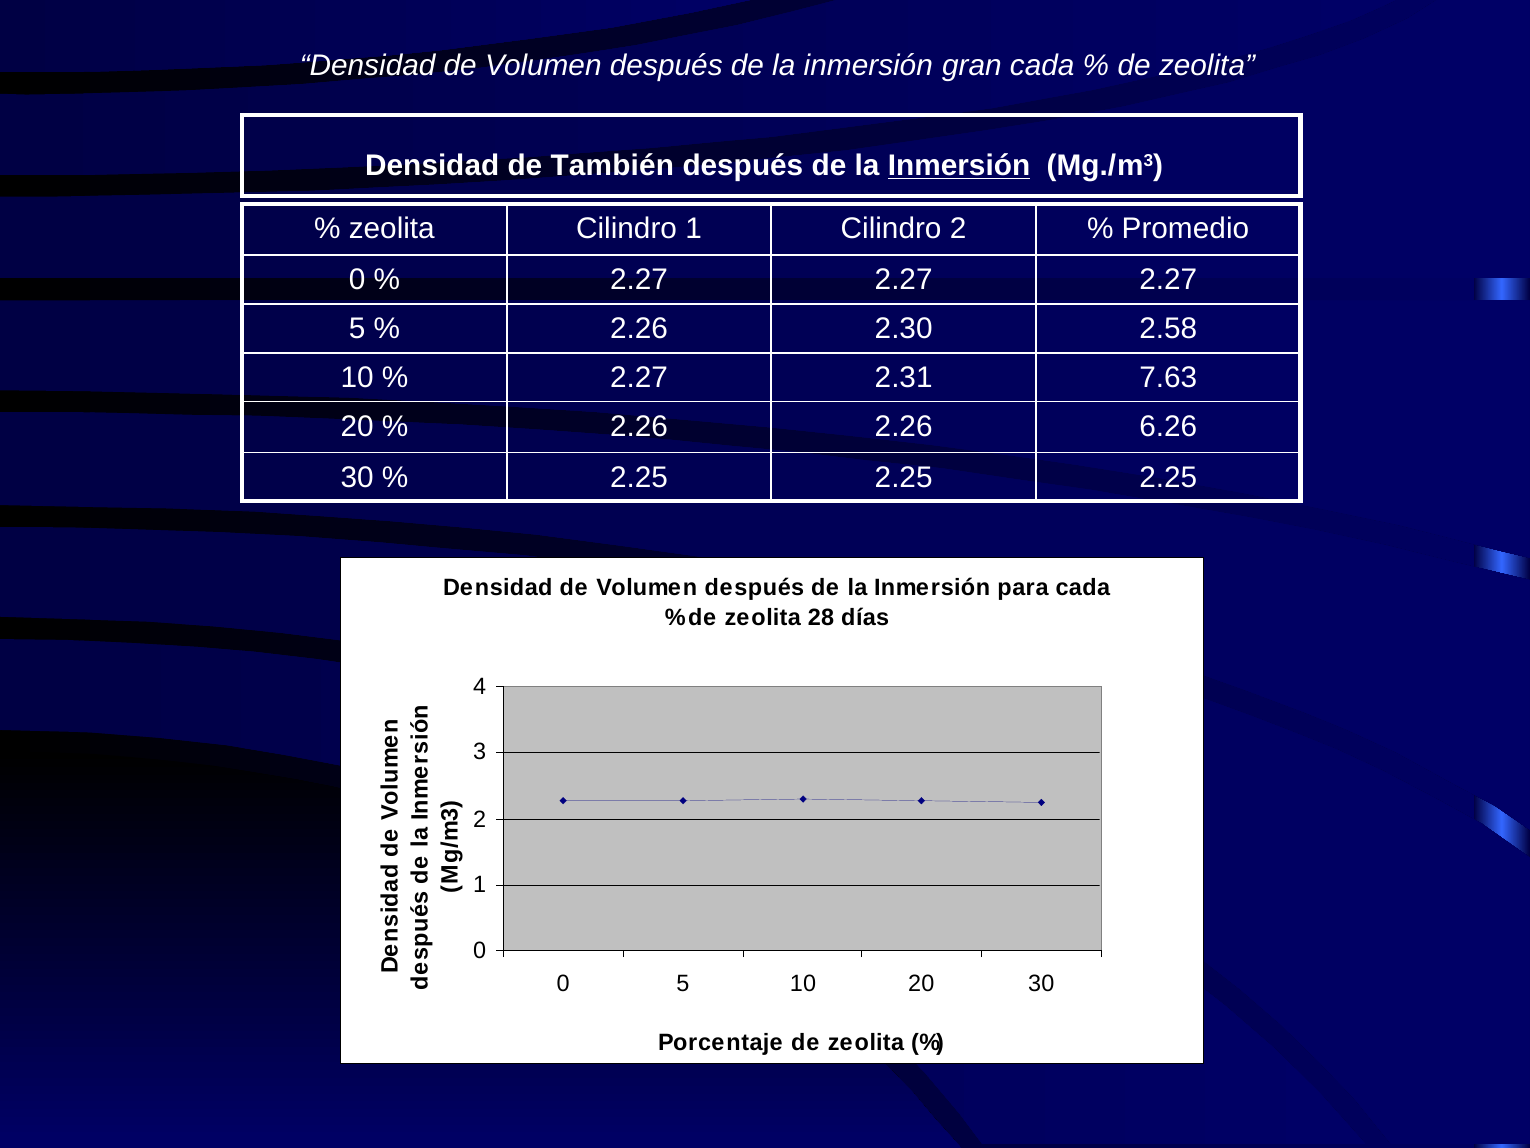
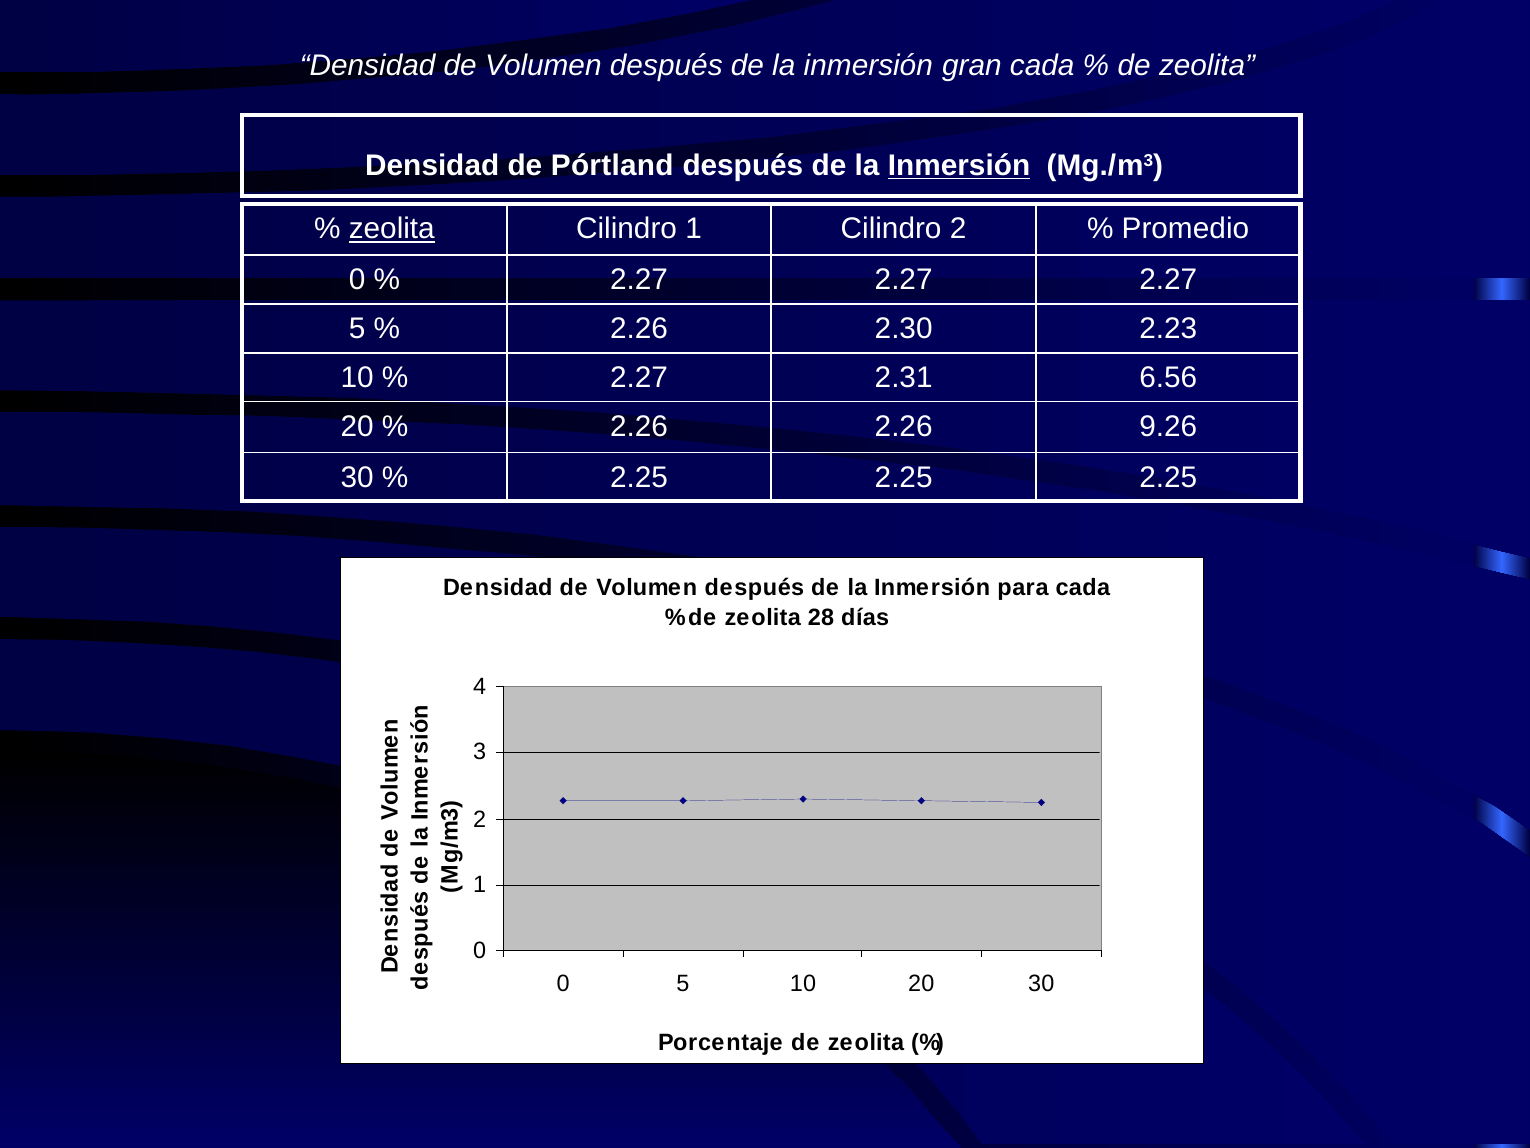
También: También -> Pórtland (612, 166)
zeolita underline: none -> present (392, 229)
2.58: 2.58 -> 2.23 (1168, 329)
7.63: 7.63 -> 6.56 (1168, 377)
6.26: 6.26 -> 9.26 (1168, 426)
